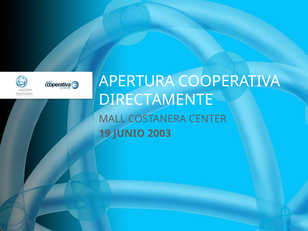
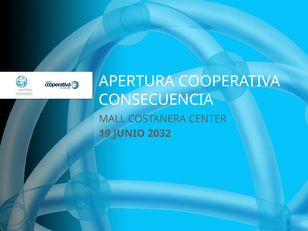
DIRECTAMENTE: DIRECTAMENTE -> CONSECUENCIA (156, 100)
2003: 2003 -> 2032 (159, 133)
